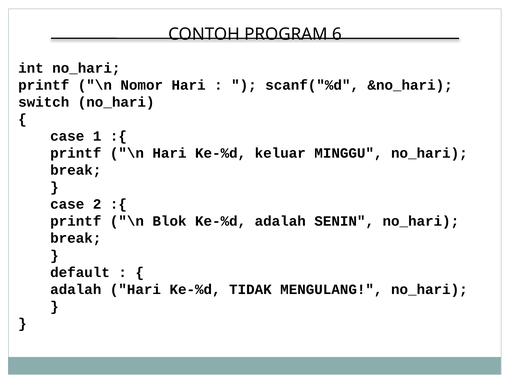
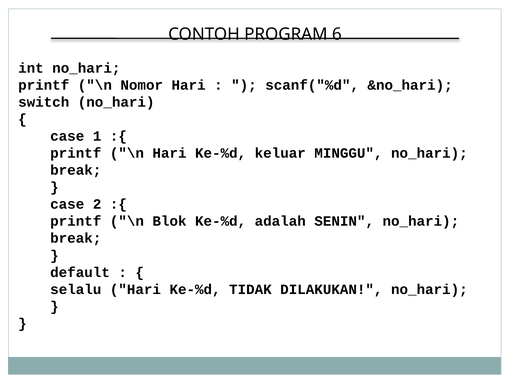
adalah: adalah -> selalu (76, 289)
MENGULANG: MENGULANG -> DILAKUKAN (331, 289)
